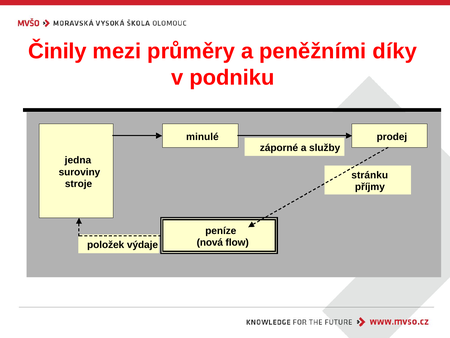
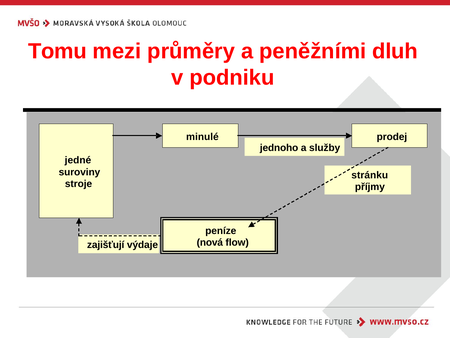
Činily: Činily -> Tomu (57, 51)
díky: díky -> dluh (395, 51)
záporné: záporné -> jednoho (279, 148)
jedna: jedna -> jedné (78, 160)
položek: položek -> zajišťují (106, 245)
